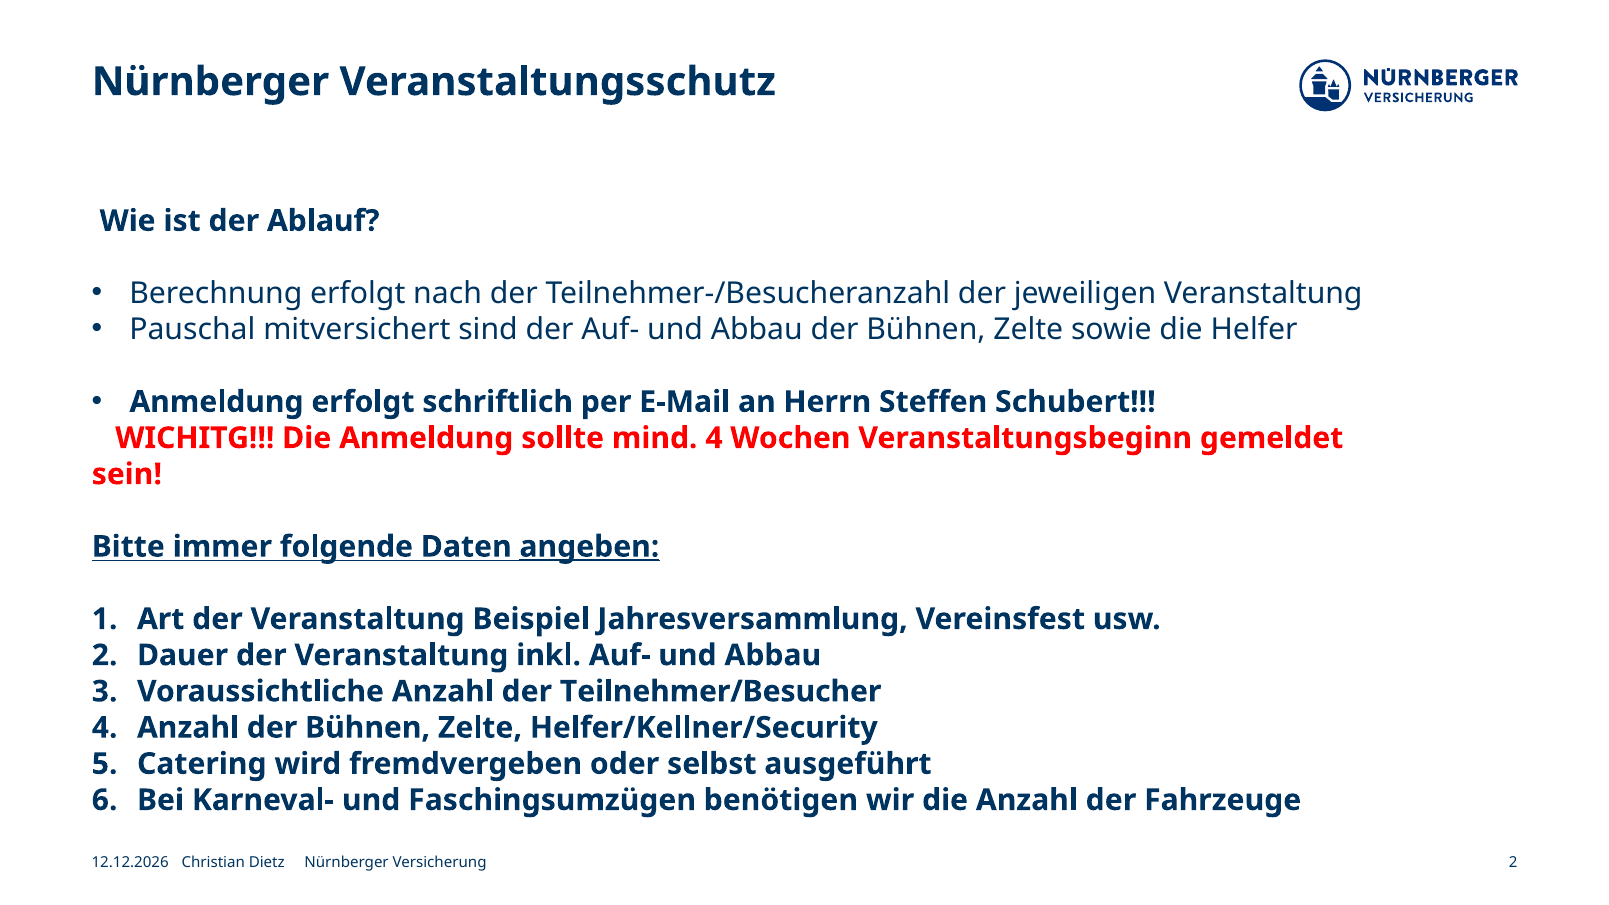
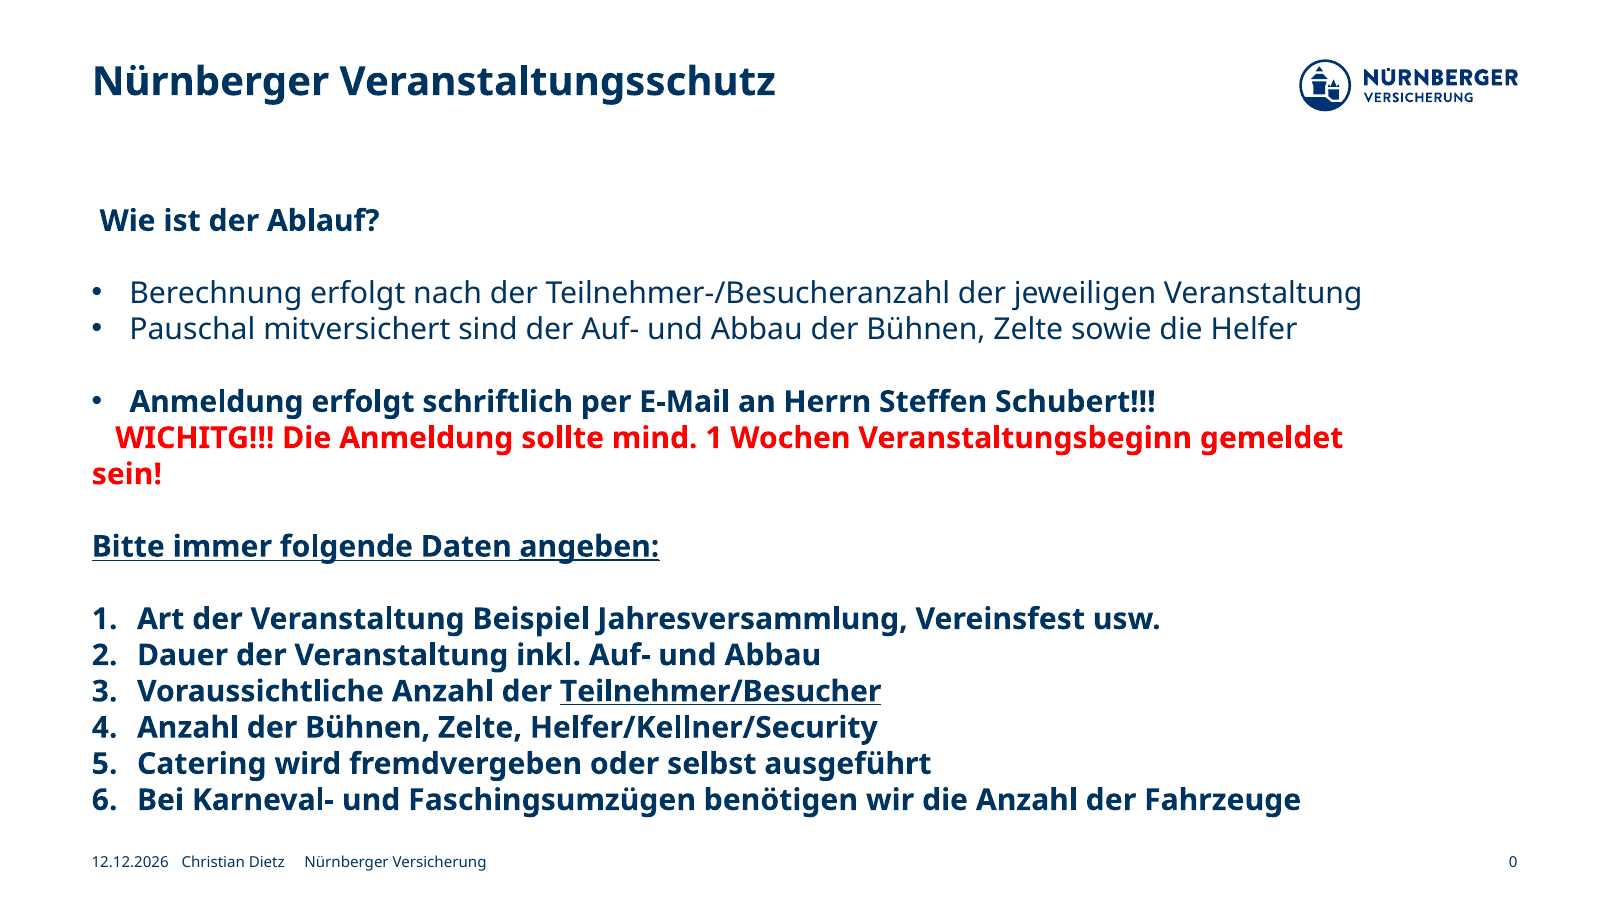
mind 4: 4 -> 1 (714, 438)
Teilnehmer/Besucher underline: none -> present (721, 692)
Versicherung 2: 2 -> 0 (1513, 862)
